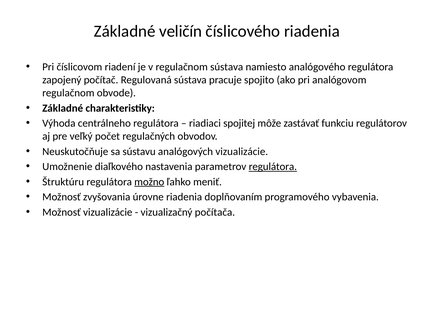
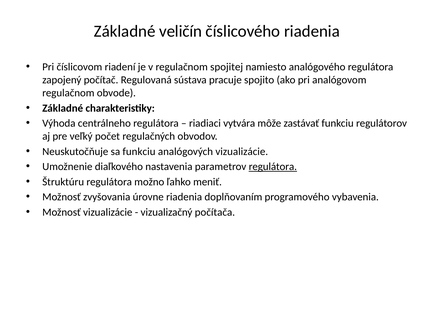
regulačnom sústava: sústava -> spojitej (227, 67)
spojitej: spojitej -> vytvára (239, 123)
sa sústavu: sústavu -> funkciu (139, 152)
možno underline: present -> none (149, 182)
